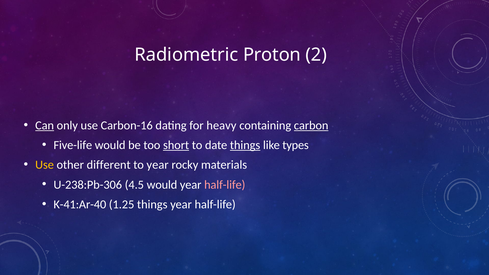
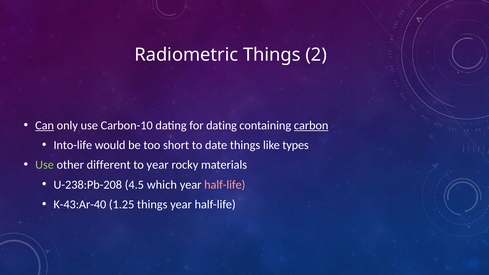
Radiometric Proton: Proton -> Things (272, 55)
Carbon-16: Carbon-16 -> Carbon-10 (127, 125)
for heavy: heavy -> dating (222, 125)
Five-life: Five-life -> Into-life (73, 145)
short underline: present -> none (176, 145)
things underline: present -> none (245, 145)
Use colour: yellow -> light green (45, 165)
U-238:Pb-306: U-238:Pb-306 -> U-238:Pb-208 (88, 185)
4.5 would: would -> which (162, 185)
K-41:Ar-40: K-41:Ar-40 -> K-43:Ar-40 (80, 204)
